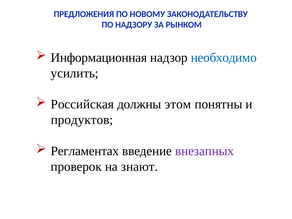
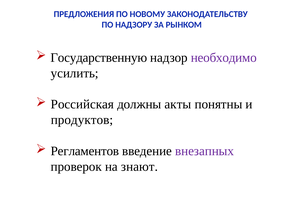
Информационная: Информационная -> Государственную (99, 58)
необходимо colour: blue -> purple (224, 58)
этом: этом -> акты (178, 104)
Регламентах: Регламентах -> Регламентов (85, 151)
